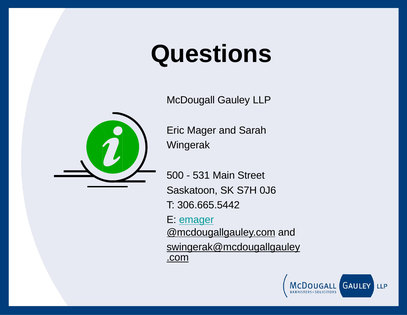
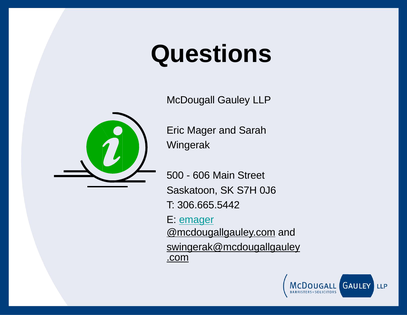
531: 531 -> 606 (201, 175)
